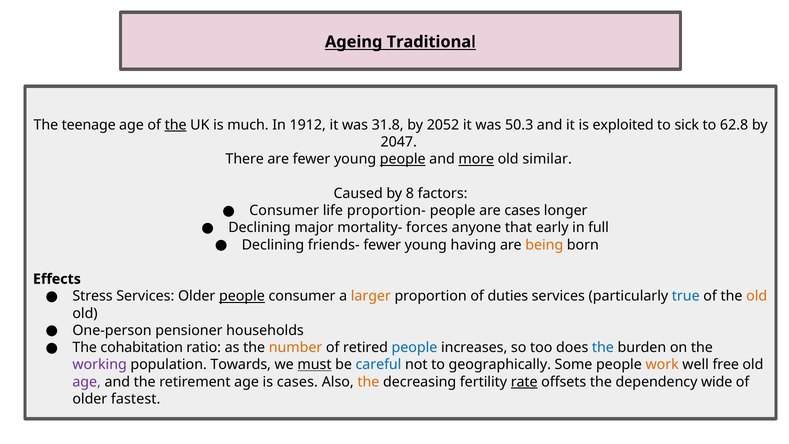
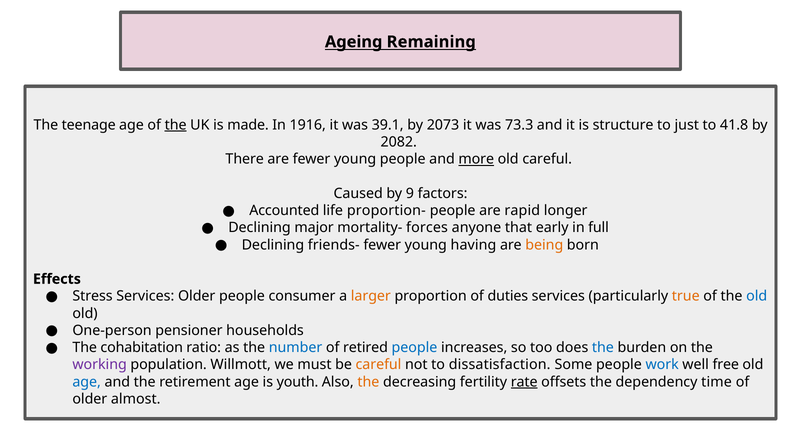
Traditional: Traditional -> Remaining (431, 42)
much: much -> made (248, 125)
1912: 1912 -> 1916 (308, 125)
31.8: 31.8 -> 39.1 (388, 125)
2052: 2052 -> 2073 (443, 125)
50.3: 50.3 -> 73.3 (519, 125)
exploited: exploited -> structure (623, 125)
sick: sick -> just (687, 125)
62.8: 62.8 -> 41.8 (734, 125)
2047: 2047 -> 2082 (399, 142)
people underline: present -> none (403, 159)
old similar: similar -> careful (547, 159)
8: 8 -> 9 (410, 193)
Consumer: Consumer -> Accounted (284, 210)
are cases: cases -> rapid (522, 210)
people underline: present -> none (242, 296)
true colour: blue -> orange (686, 296)
old colour: orange -> blue (757, 296)
number colour: orange -> blue (296, 347)
Towards: Towards -> Willmott (241, 365)
must underline: present -> none (314, 365)
careful colour: blue -> orange (378, 365)
geographically: geographically -> dissatisfaction (500, 365)
work colour: orange -> blue (662, 365)
age colour: purple -> blue (87, 382)
is cases: cases -> youth (298, 382)
wide: wide -> time (717, 382)
fastest: fastest -> almost (136, 399)
